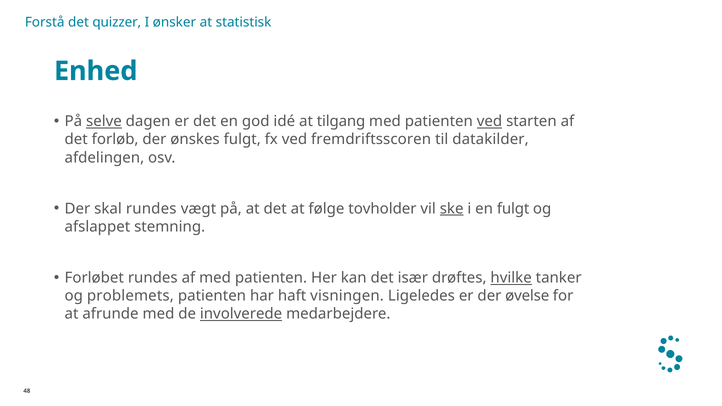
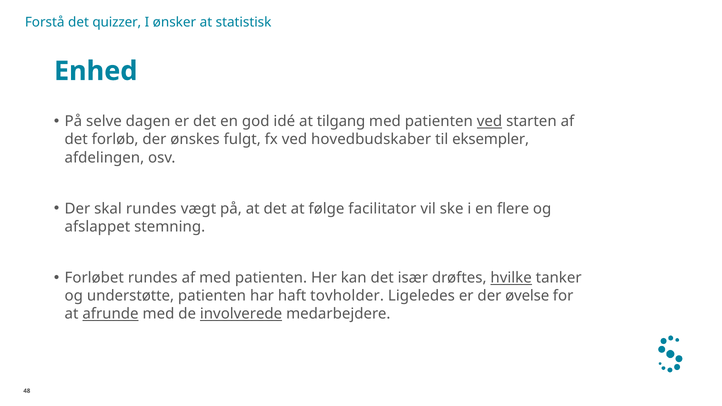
selve underline: present -> none (104, 121)
fremdriftsscoren: fremdriftsscoren -> hovedbudskaber (371, 140)
datakilder: datakilder -> eksempler (491, 140)
tovholder: tovholder -> facilitator (382, 209)
ske underline: present -> none (452, 209)
en fulgt: fulgt -> flere (513, 209)
problemets: problemets -> understøtte (130, 296)
visningen: visningen -> tovholder (347, 296)
afrunde underline: none -> present (110, 314)
